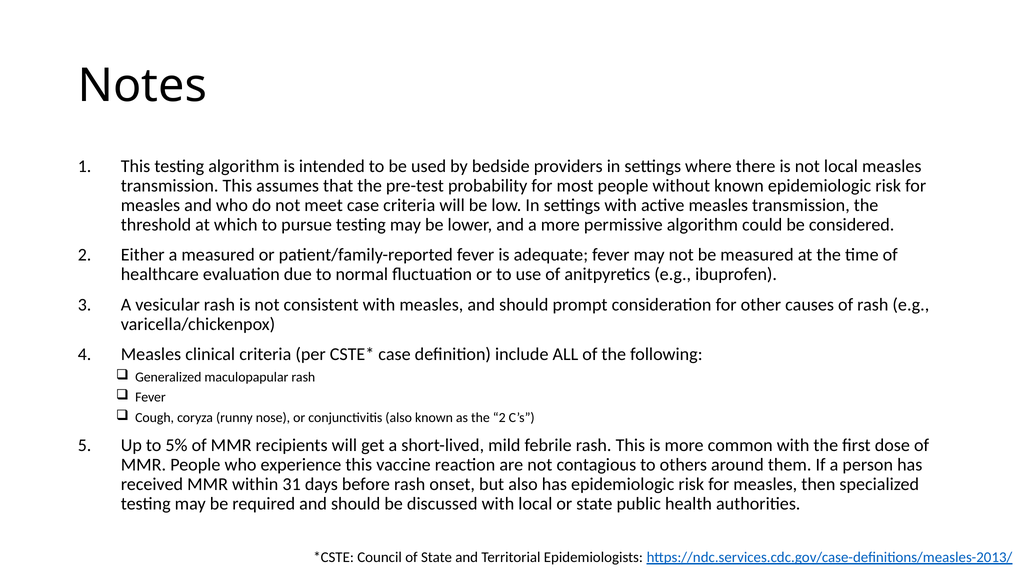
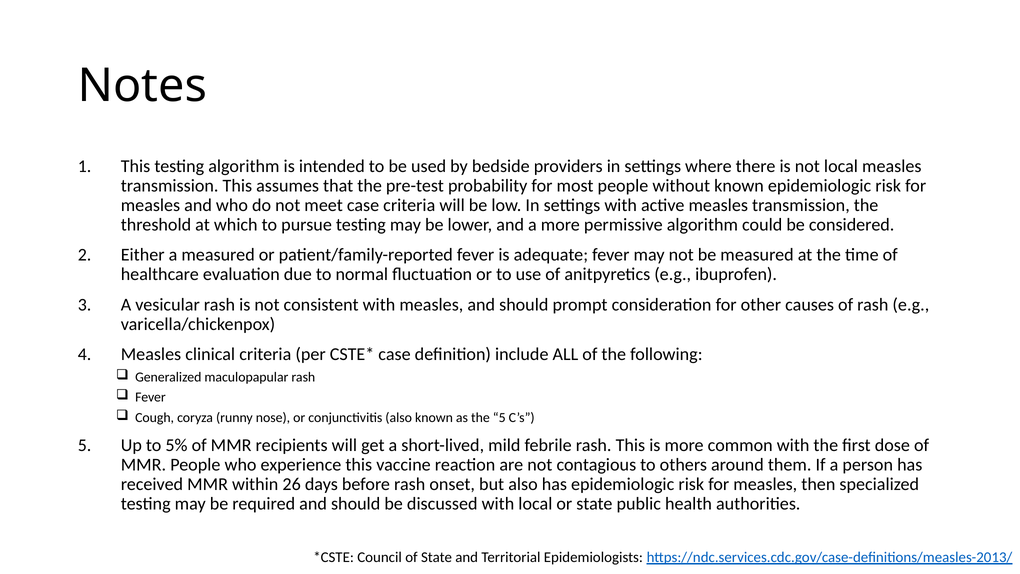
the 2: 2 -> 5 (499, 417)
31: 31 -> 26 (292, 484)
